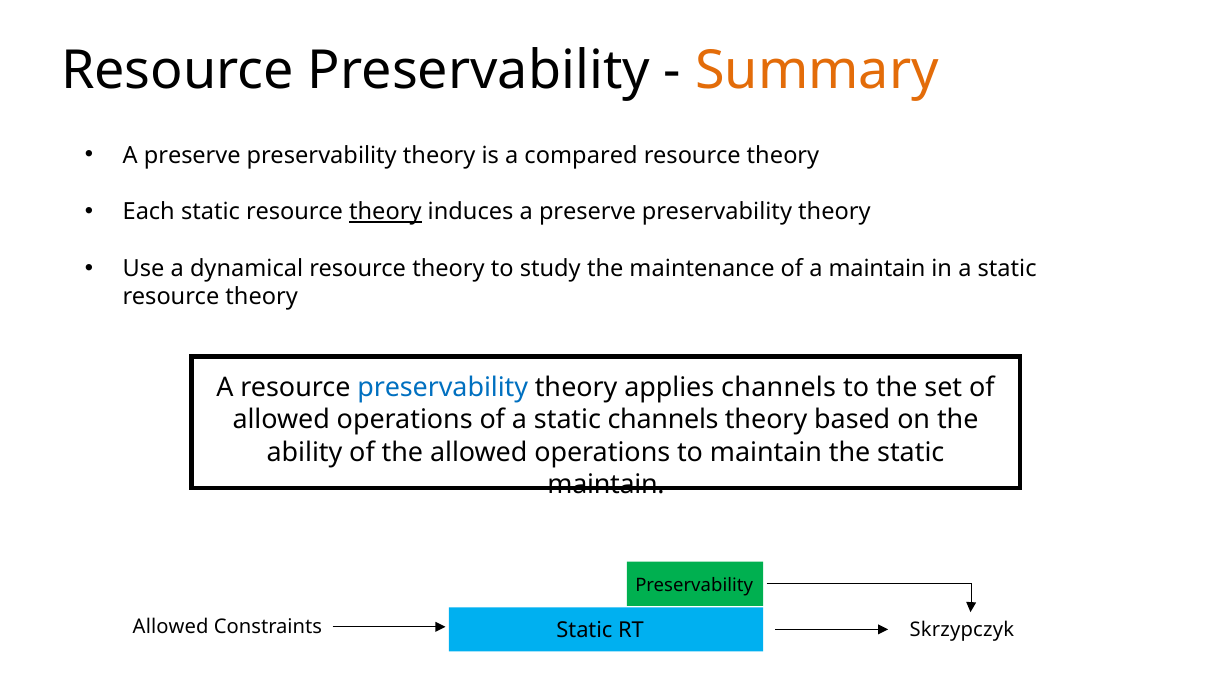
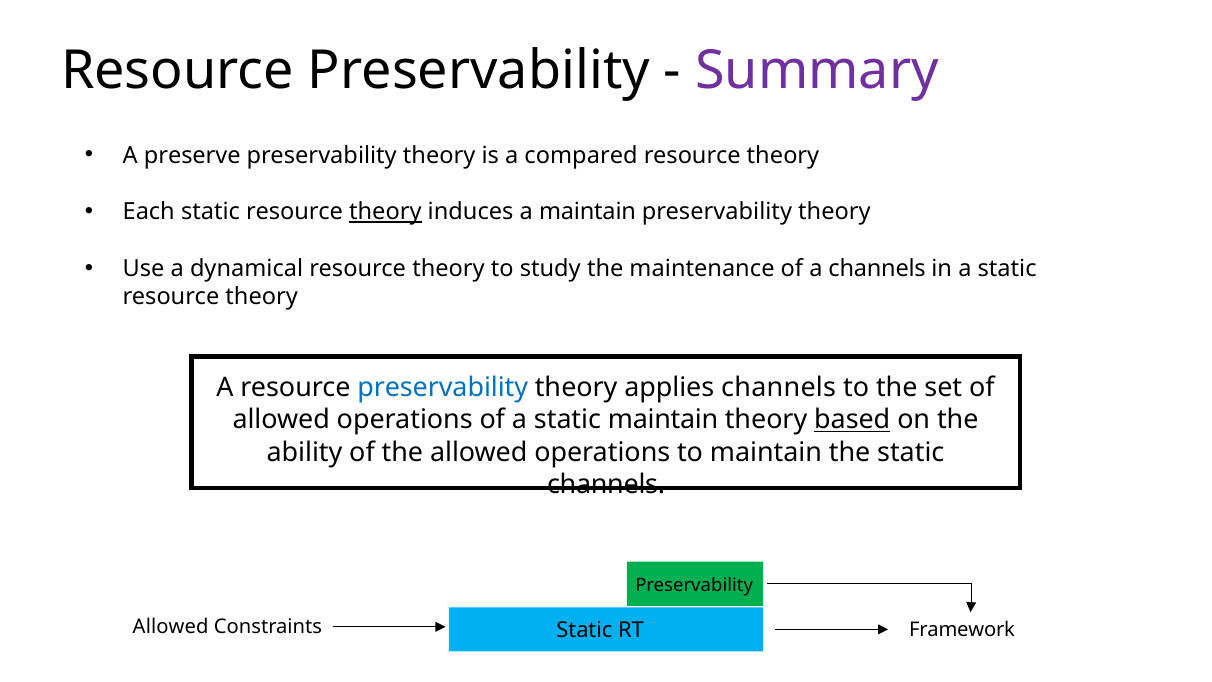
Summary colour: orange -> purple (817, 71)
induces a preserve: preserve -> maintain (588, 212)
a maintain: maintain -> channels (877, 268)
static channels: channels -> maintain (663, 420)
based underline: none -> present (852, 420)
maintain: maintain -> channels (606, 485)
Skrzypczyk: Skrzypczyk -> Framework (962, 630)
